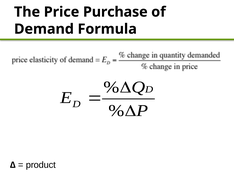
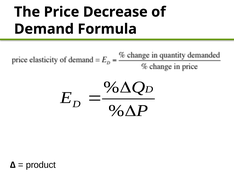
Purchase: Purchase -> Decrease (115, 12)
